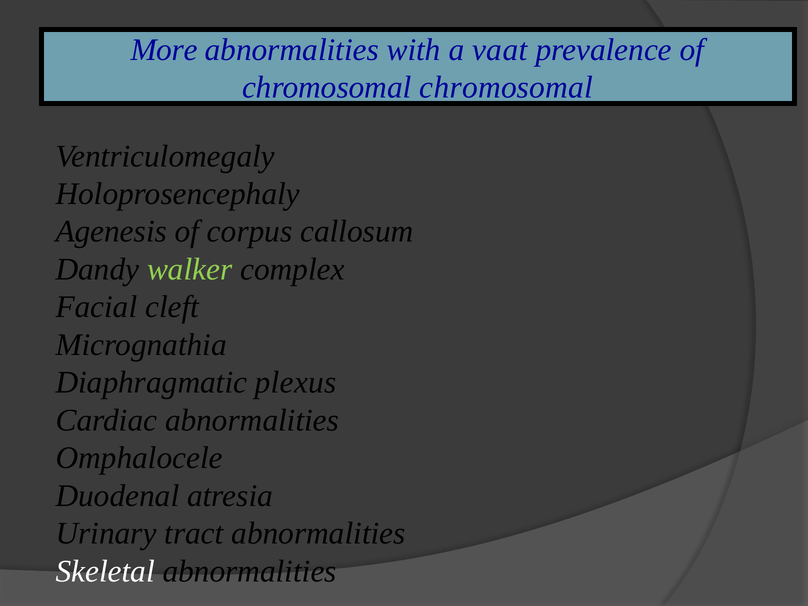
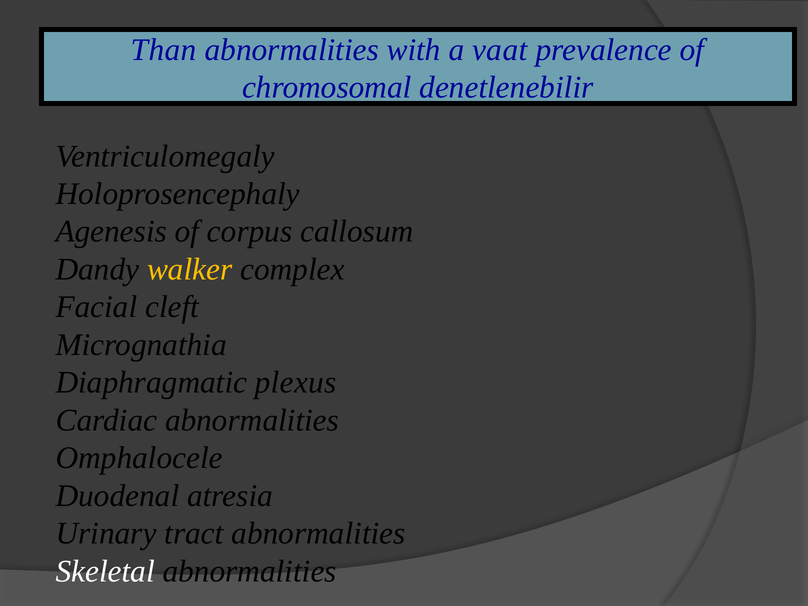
More: More -> Than (164, 50)
chromosomal chromosomal: chromosomal -> denetlenebilir (506, 88)
walker colour: light green -> yellow (190, 269)
